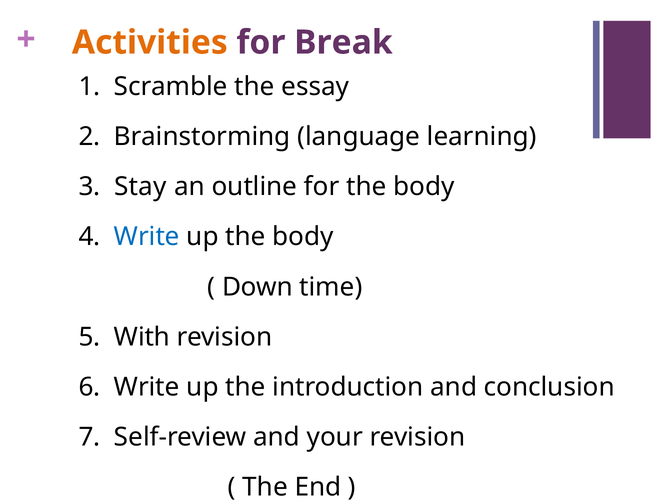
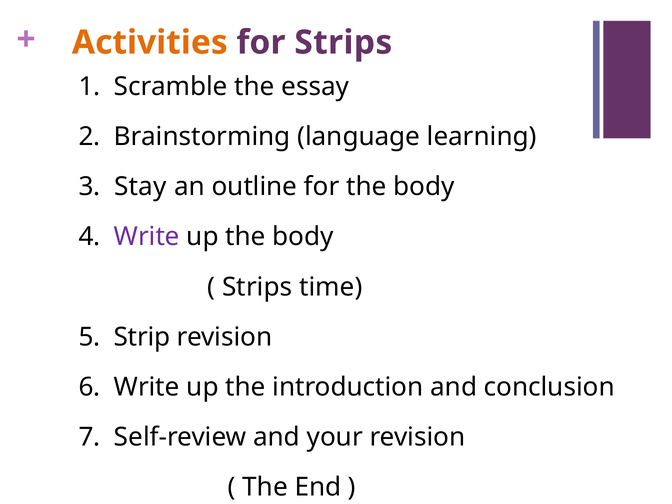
for Break: Break -> Strips (343, 43)
Write colour: blue -> purple (147, 237)
Down: Down -> Strips (257, 287)
With: With -> Strip (142, 337)
